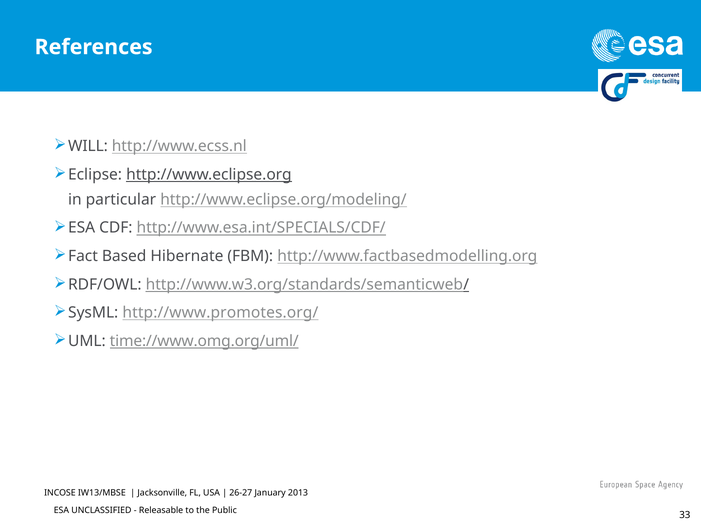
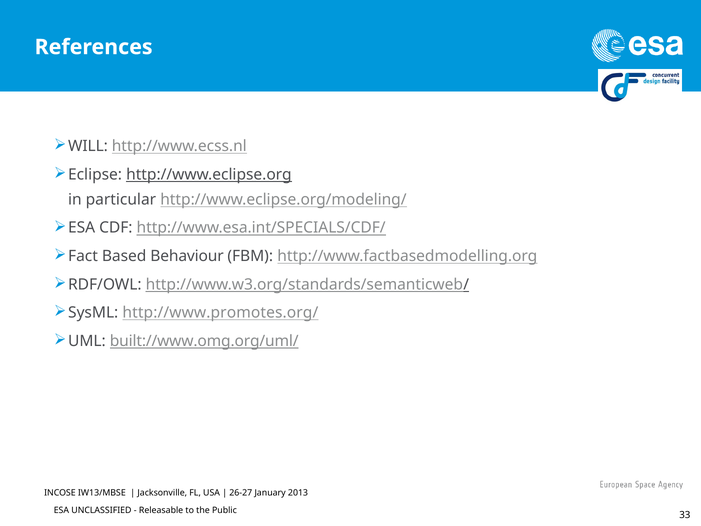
Hibernate: Hibernate -> Behaviour (187, 256)
time://www.omg.org/uml/: time://www.omg.org/uml/ -> built://www.omg.org/uml/ (204, 341)
